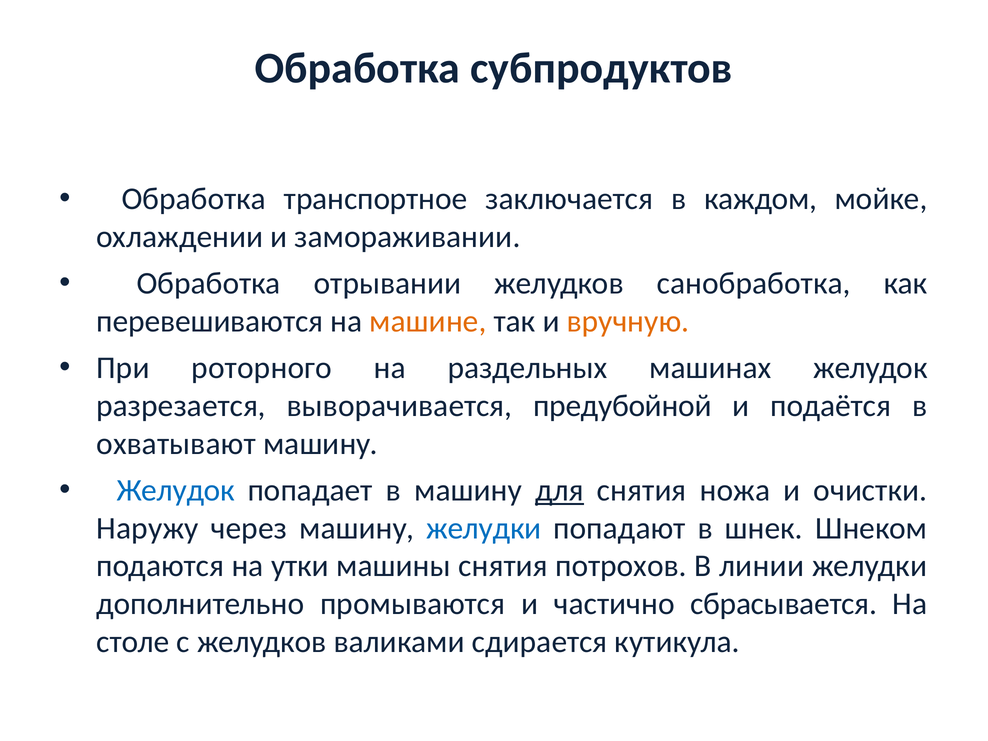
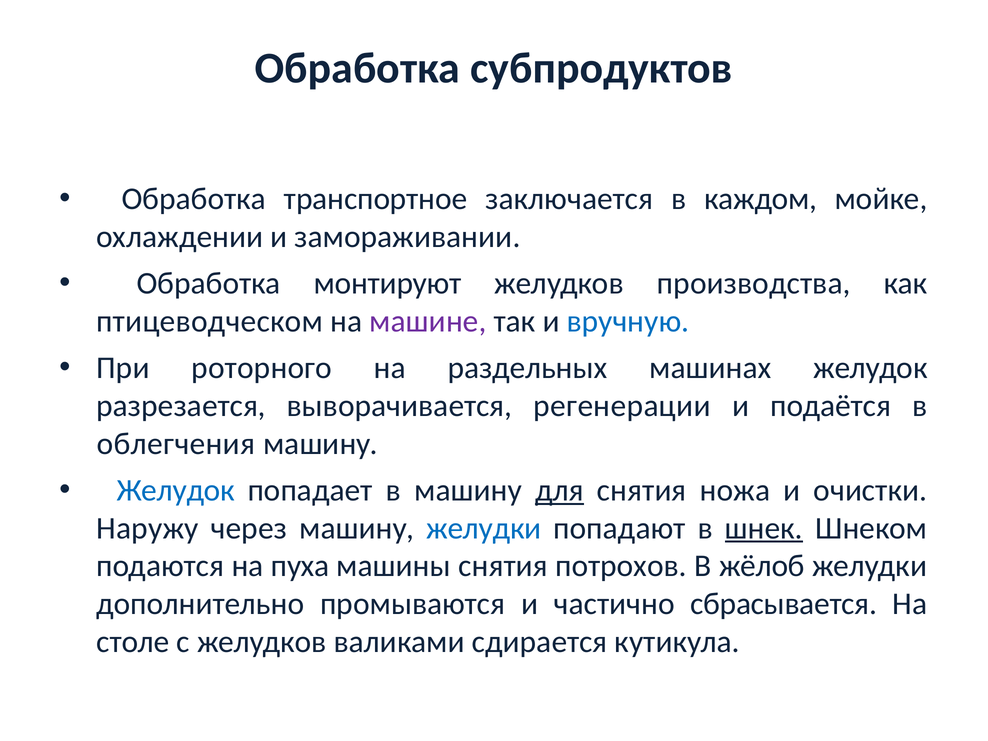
отрывании: отрывании -> монтируют (388, 283)
санобработка: санобработка -> производства (754, 283)
перевешиваются: перевешиваются -> птицеводческом (210, 321)
машине colour: orange -> purple (428, 321)
вручную colour: orange -> blue (628, 321)
предубойной: предубойной -> регенерации (622, 406)
охватывают: охватывают -> облегчения (176, 444)
шнек underline: none -> present (764, 528)
утки: утки -> пуха (300, 566)
линии: линии -> жёлоб (762, 566)
